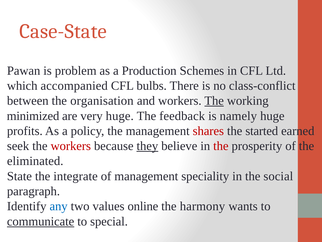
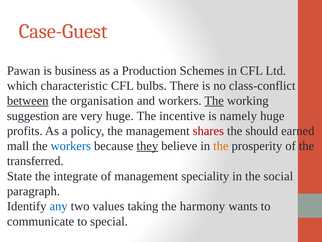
Case-State: Case-State -> Case-Guest (63, 31)
problem: problem -> business (76, 71)
accompanied: accompanied -> characteristic (74, 86)
between underline: none -> present (28, 101)
minimized: minimized -> suggestion (33, 116)
feedback: feedback -> incentive (182, 116)
started: started -> should (262, 131)
seek: seek -> mall (18, 146)
workers colour: red -> blue (71, 146)
the colour: red -> orange (221, 146)
eliminated: eliminated -> transferred (35, 161)
online: online -> taking (143, 206)
communicate underline: present -> none (41, 221)
